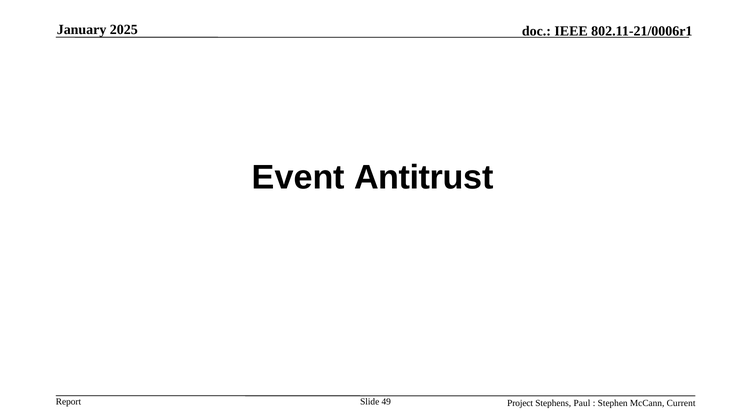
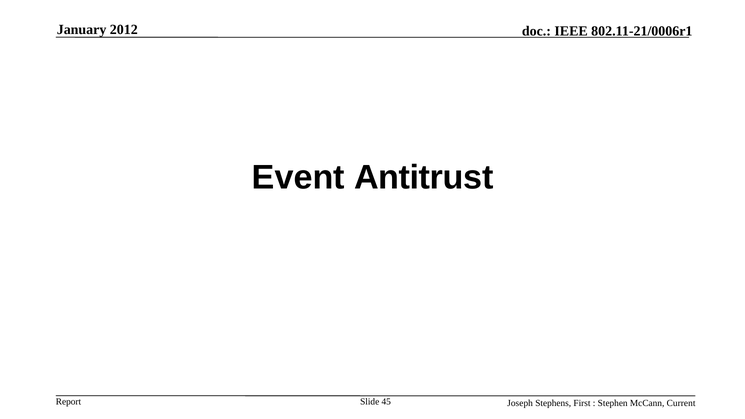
2025: 2025 -> 2012 (124, 30)
49: 49 -> 45 (386, 402)
Project: Project -> Joseph (520, 403)
Paul: Paul -> First (582, 403)
